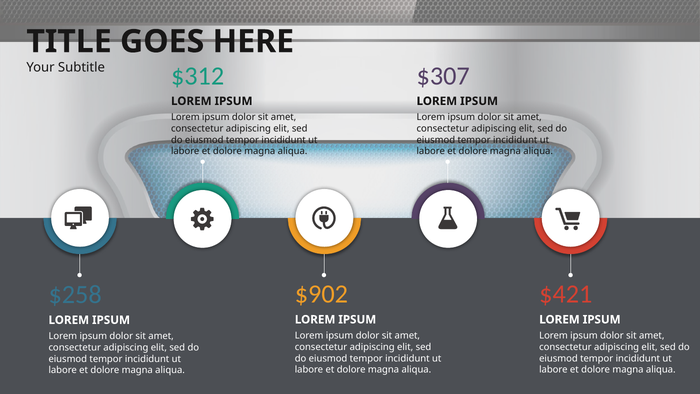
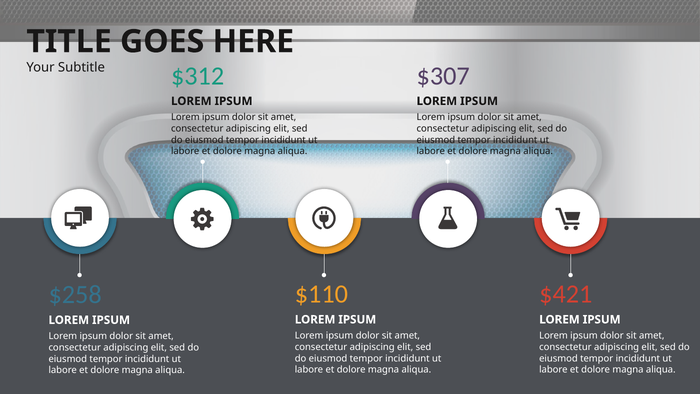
$902: $902 -> $110 (321, 294)
